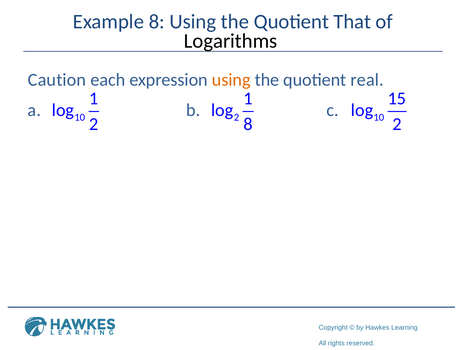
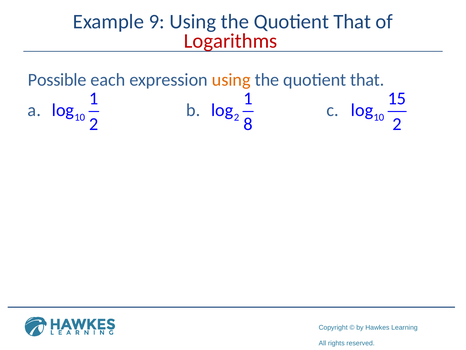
Example 8: 8 -> 9 (157, 22)
Logarithms colour: black -> red (231, 41)
Caution: Caution -> Possible (57, 80)
real: real -> that (367, 80)
